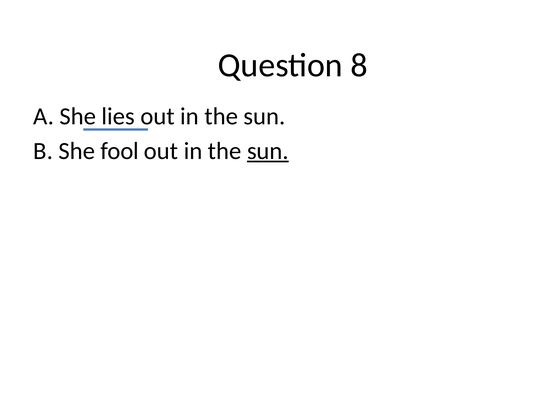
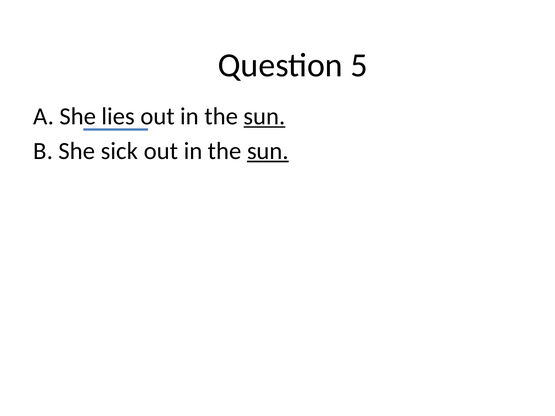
8: 8 -> 5 (359, 65)
sun underline: none -> present (264, 116)
fool: fool -> sick (119, 151)
